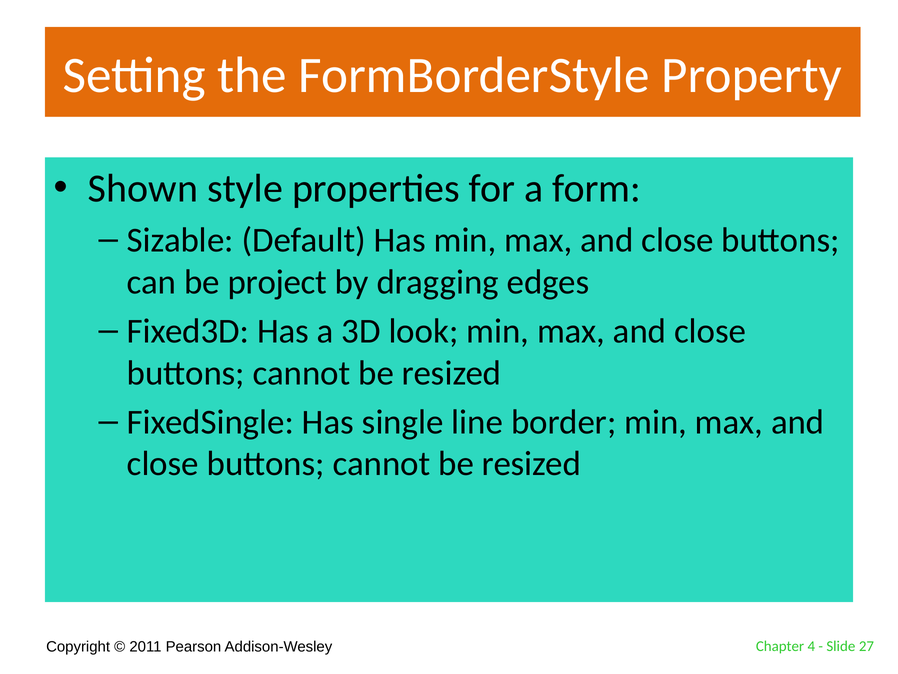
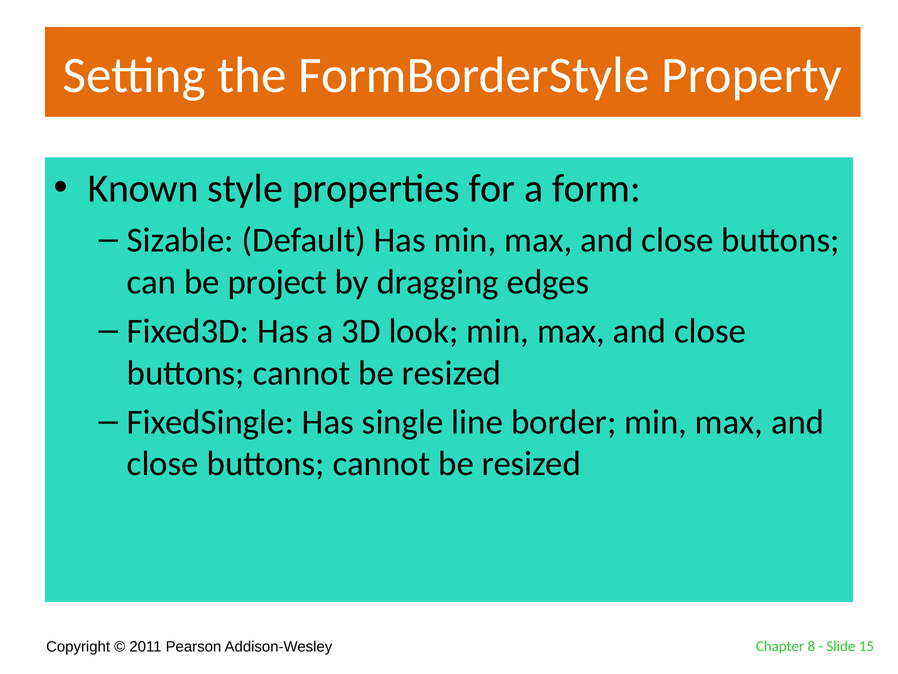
Shown: Shown -> Known (143, 188)
4: 4 -> 8 (811, 646)
27: 27 -> 15 (866, 646)
